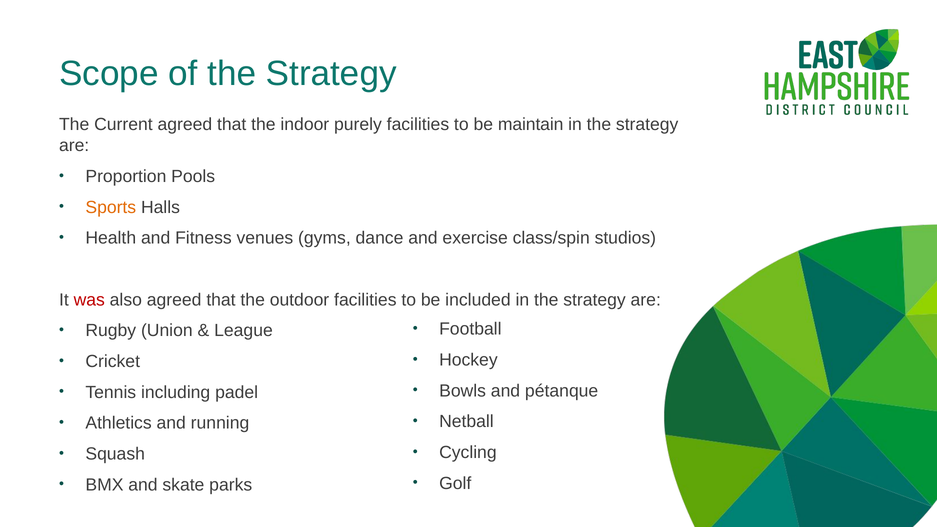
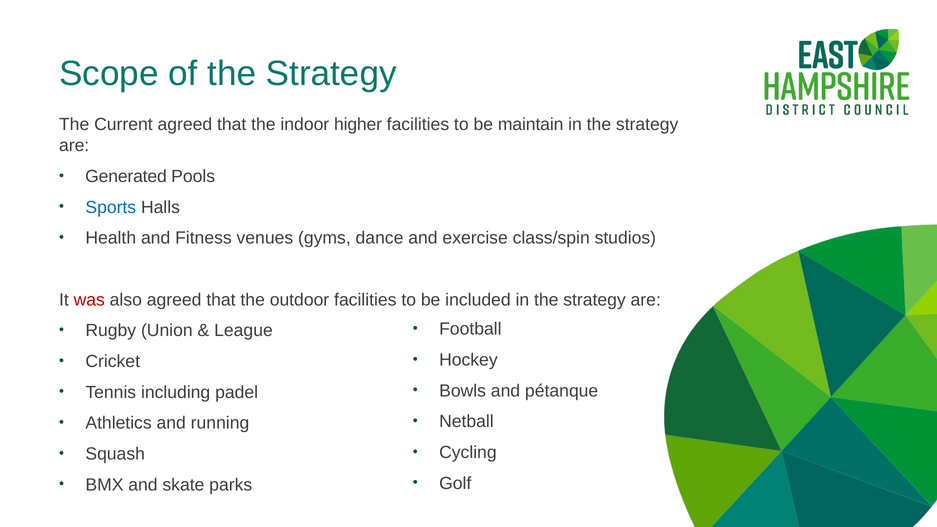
purely: purely -> higher (358, 124)
Proportion: Proportion -> Generated (126, 176)
Sports colour: orange -> blue (111, 207)
